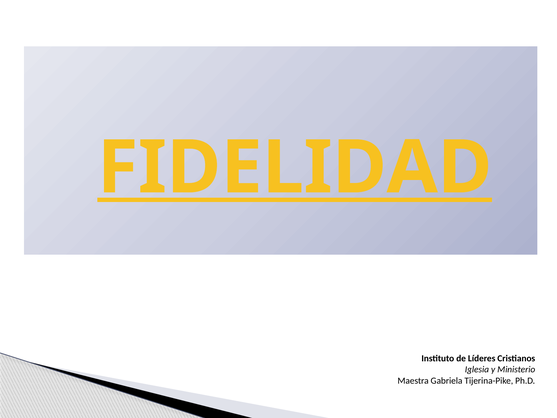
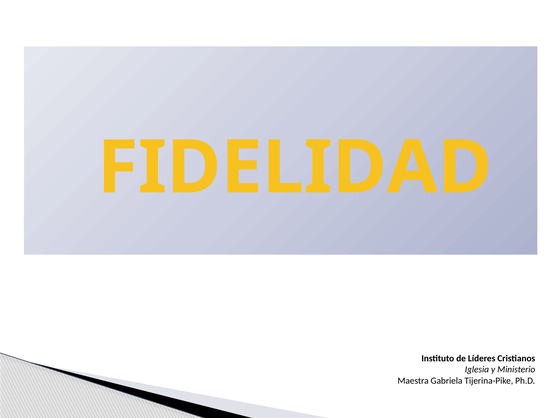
FIDELIDAD underline: present -> none (295, 168)
